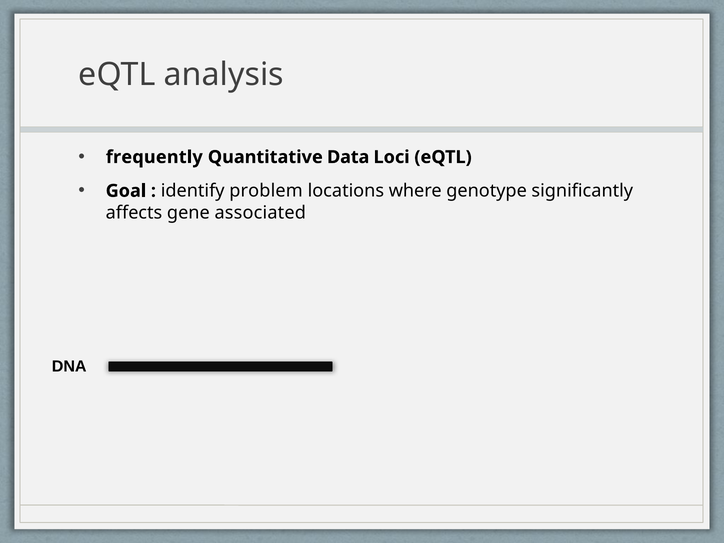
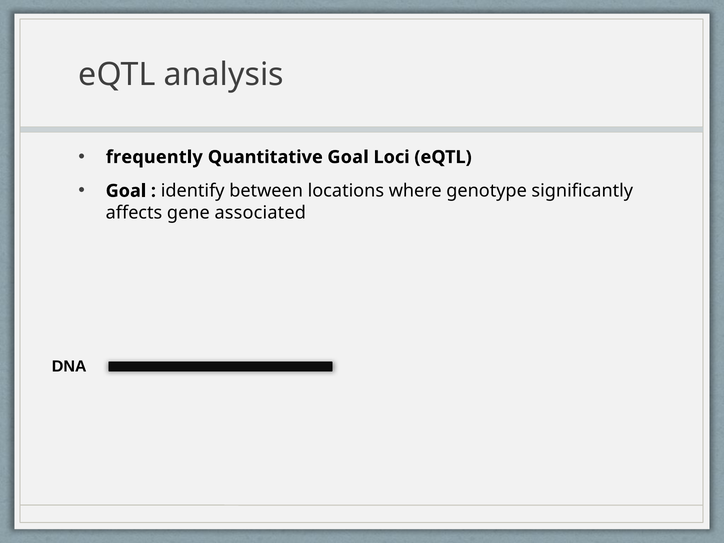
Quantitative Data: Data -> Goal (348, 157)
problem: problem -> between (266, 191)
